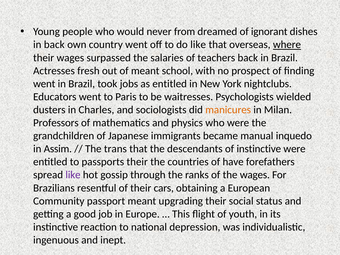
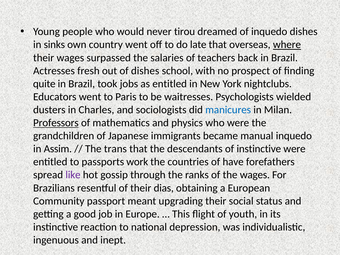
from: from -> tirou (185, 32)
of ignorant: ignorant -> inquedo (269, 32)
in back: back -> sinks (54, 45)
do like: like -> late (198, 45)
of meant: meant -> dishes (145, 71)
went: went -> quite (44, 84)
manicures colour: orange -> blue (228, 110)
Professors underline: none -> present (56, 123)
passports their: their -> work (137, 162)
cars: cars -> dias (164, 188)
